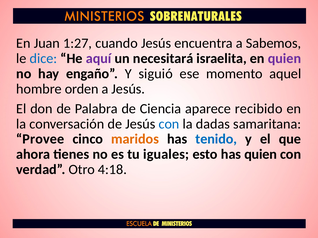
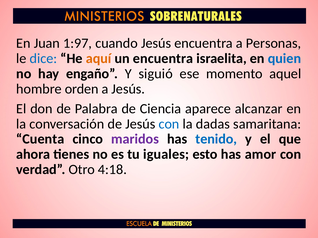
1:27: 1:27 -> 1:97 (78, 43)
Sabemos: Sabemos -> Personas (274, 43)
aquí colour: purple -> orange (99, 59)
un necesitará: necesitará -> encuentra (163, 59)
quien colour: purple -> blue (284, 59)
recibido: recibido -> alcanzar (259, 109)
Provee: Provee -> Cuenta (40, 139)
maridos colour: orange -> purple (135, 139)
has quien: quien -> amor (261, 155)
